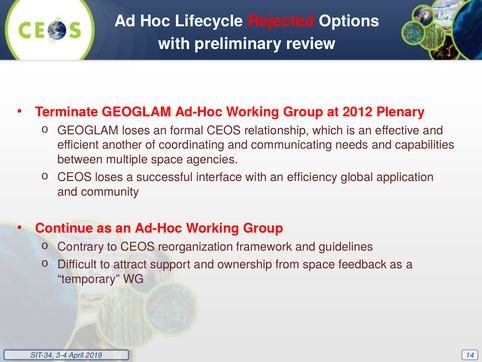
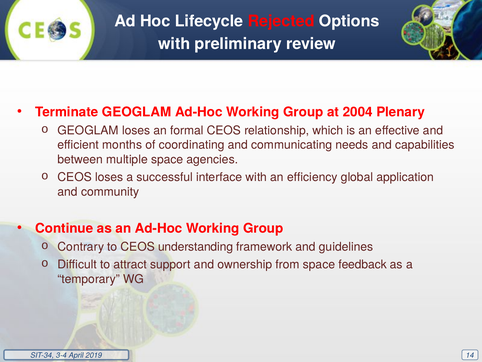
2012: 2012 -> 2004 (358, 112)
another: another -> months (122, 145)
reorganization: reorganization -> understanding (196, 246)
